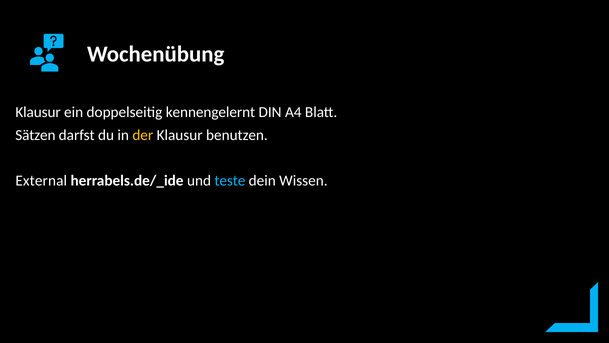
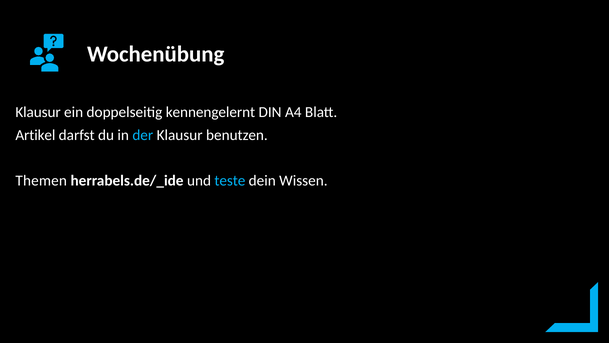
Sätzen: Sätzen -> Artikel (35, 135)
der colour: yellow -> light blue (143, 135)
External: External -> Themen (41, 180)
